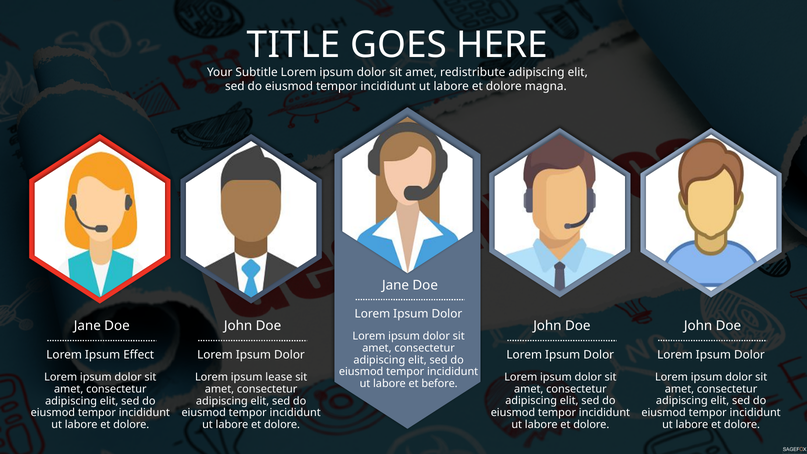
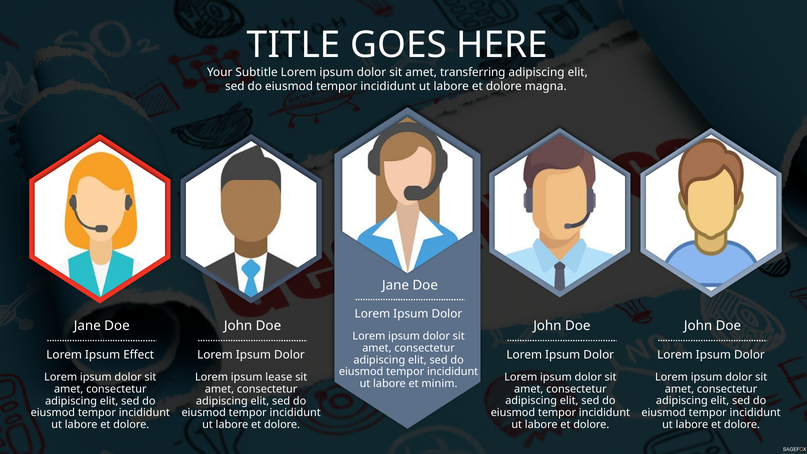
redistribute: redistribute -> transferring (473, 72)
before: before -> minim (439, 384)
